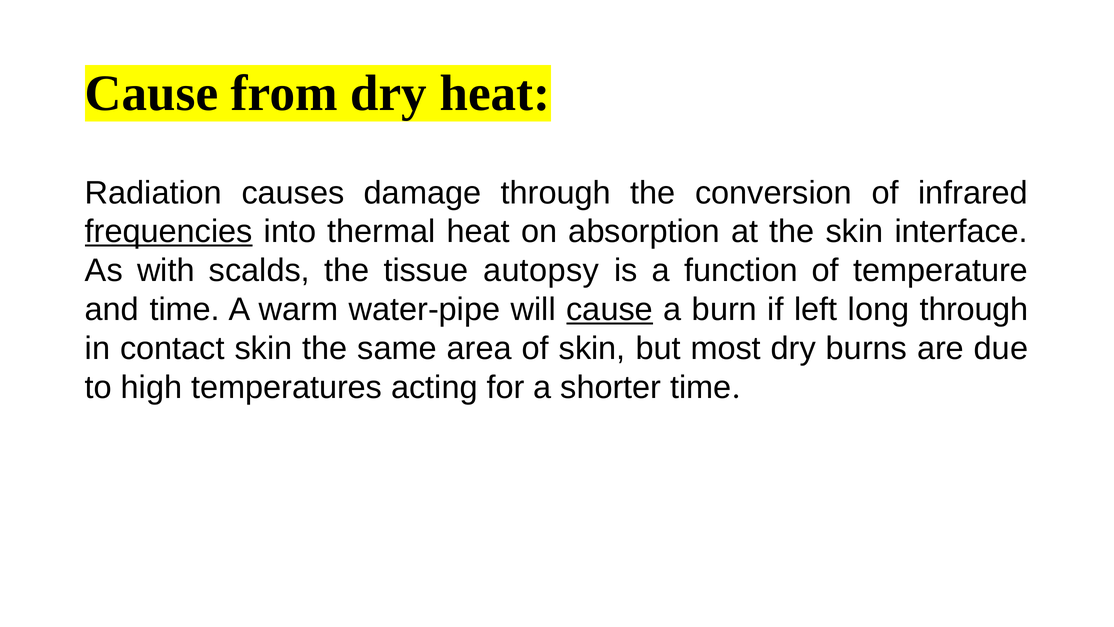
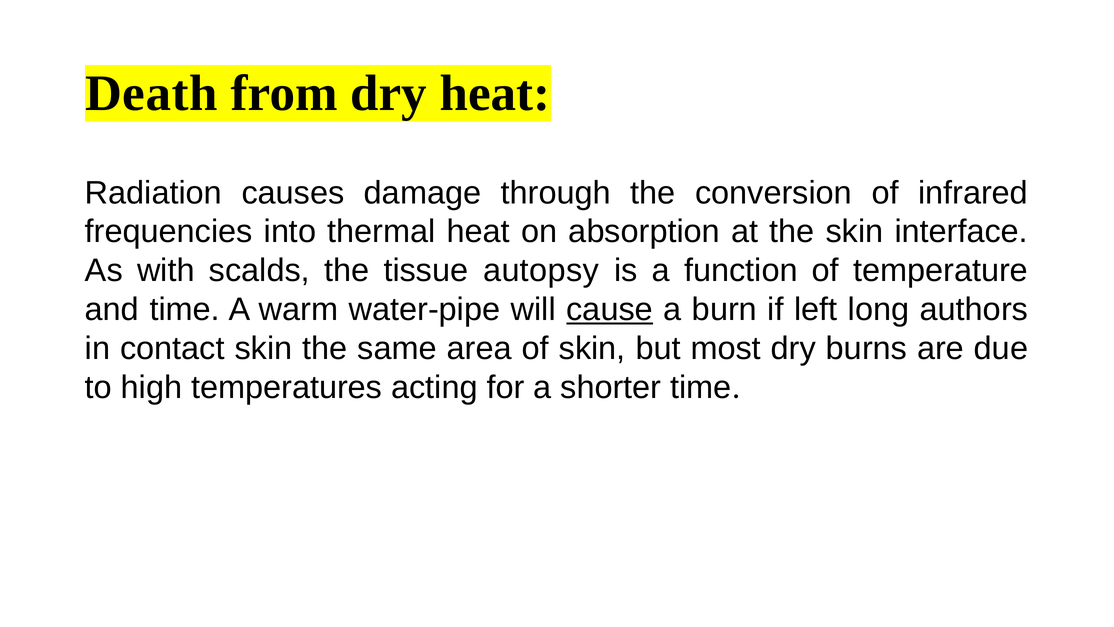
Cause: Cause -> Death (151, 94)
frequencies underline: present -> none (169, 232)
long through: through -> authors (974, 309)
